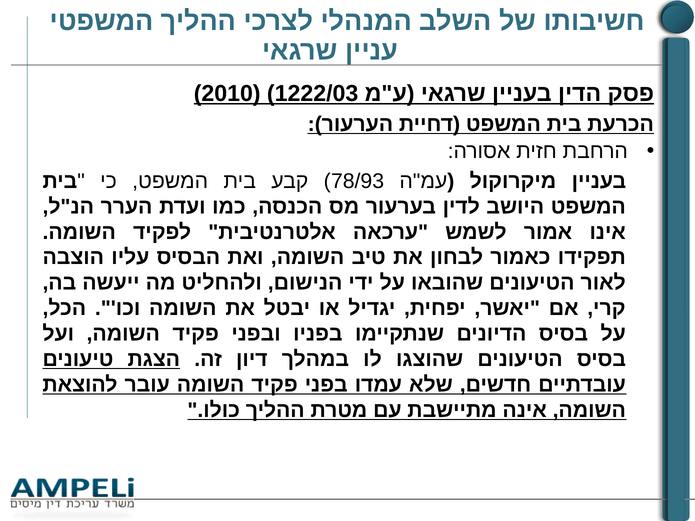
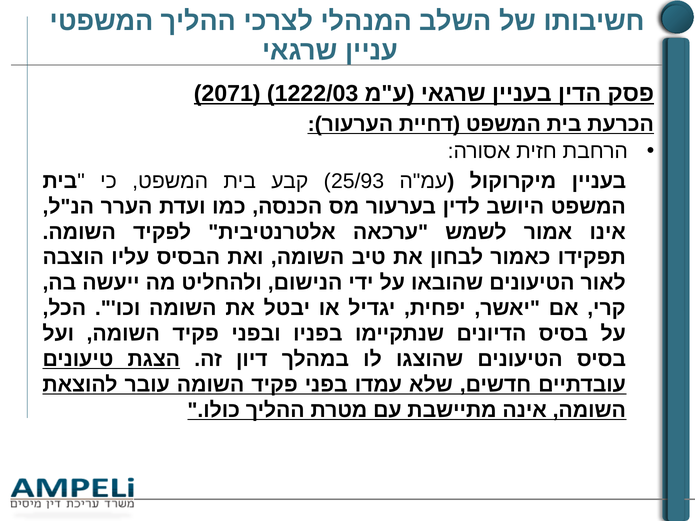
2010: 2010 -> 2071 (227, 94)
78/93: 78/93 -> 25/93 (358, 181)
